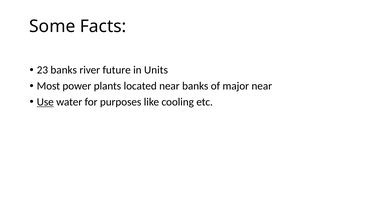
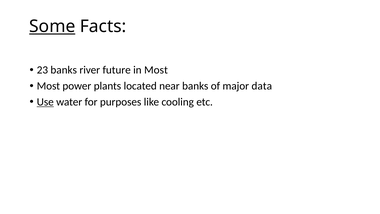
Some underline: none -> present (52, 26)
in Units: Units -> Most (156, 70)
major near: near -> data (262, 86)
